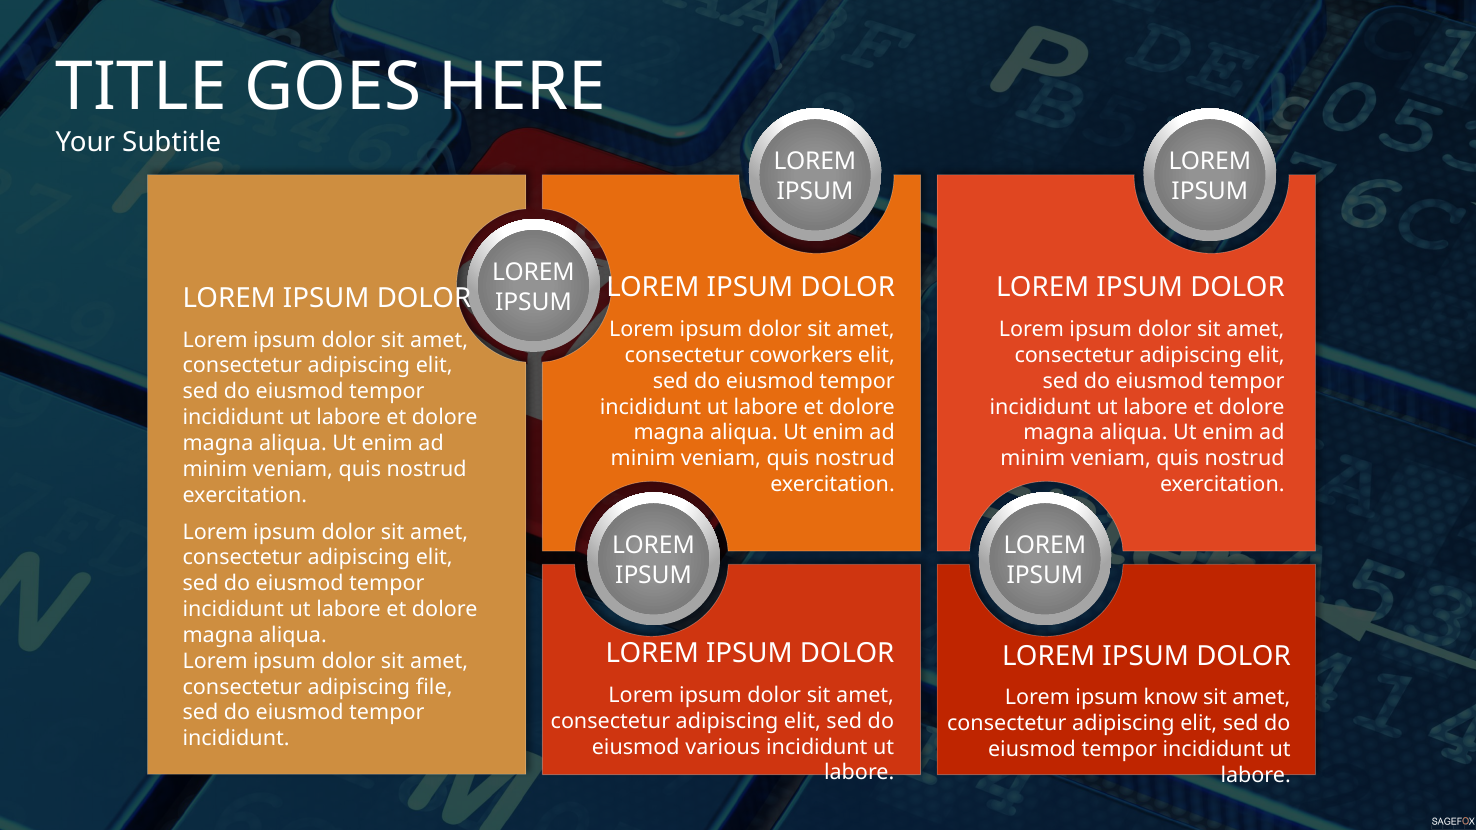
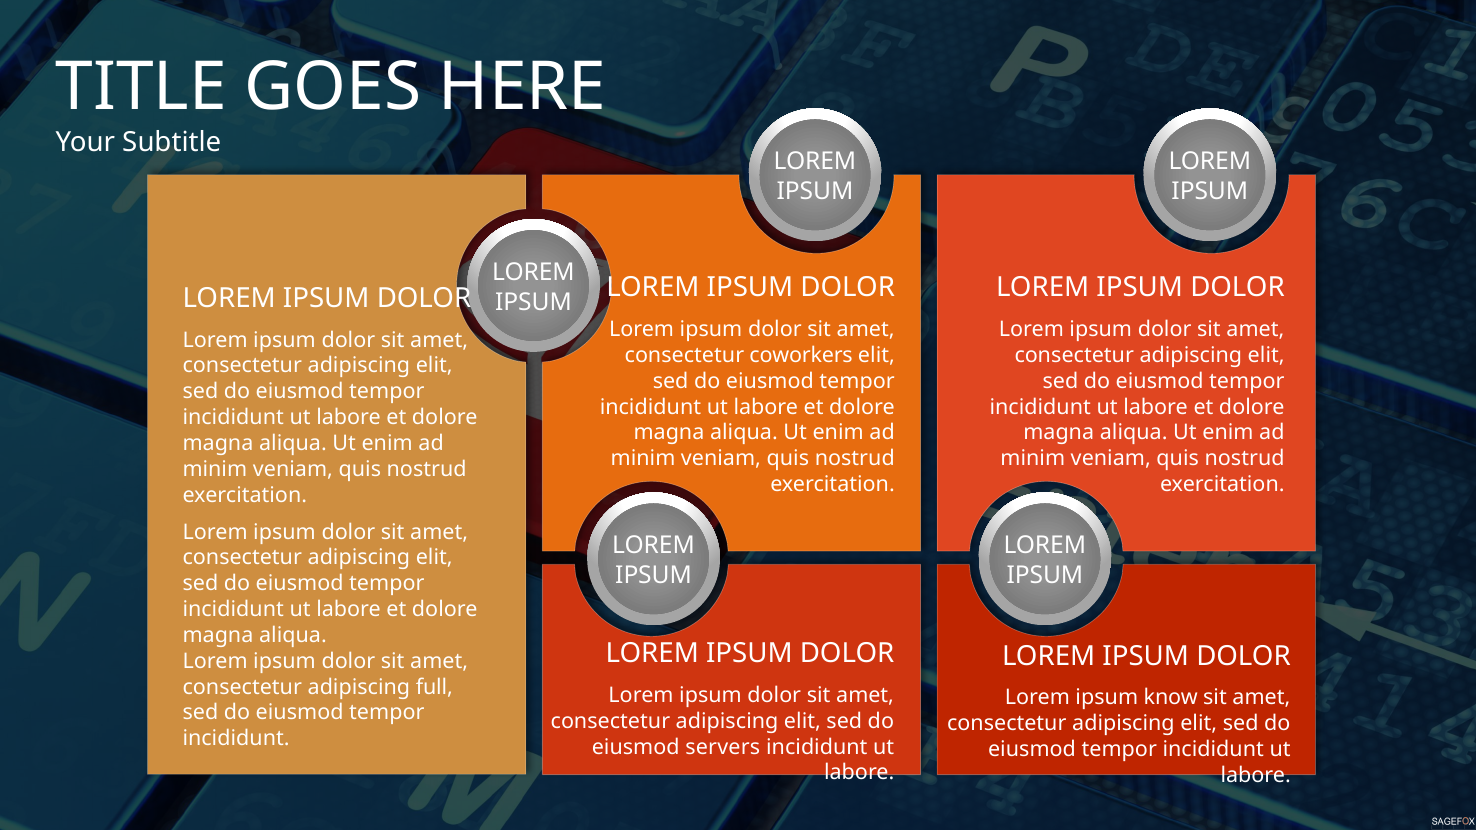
file: file -> full (434, 687)
various: various -> servers (723, 747)
